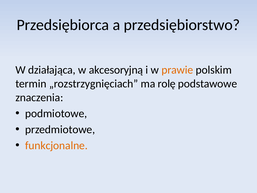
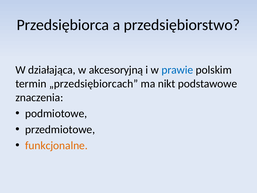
prawie colour: orange -> blue (177, 70)
„rozstrzygnięciach: „rozstrzygnięciach -> „przedsiębiorcach (94, 84)
rolę: rolę -> nikt (167, 84)
